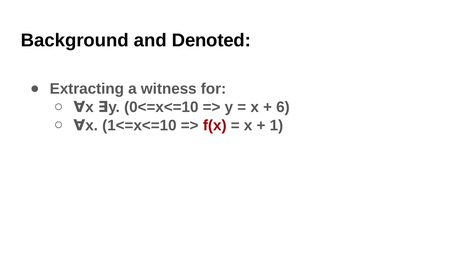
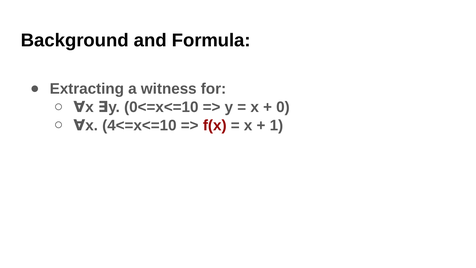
Denoted: Denoted -> Formula (211, 40)
6: 6 -> 0 (283, 107)
1<=x<=10: 1<=x<=10 -> 4<=x<=10 (139, 125)
